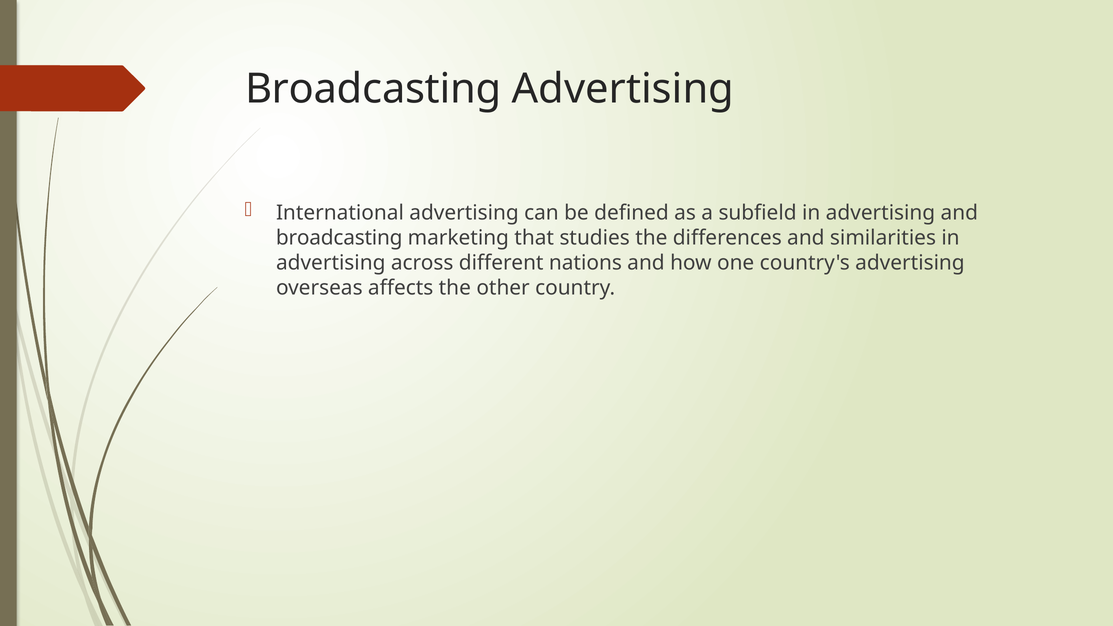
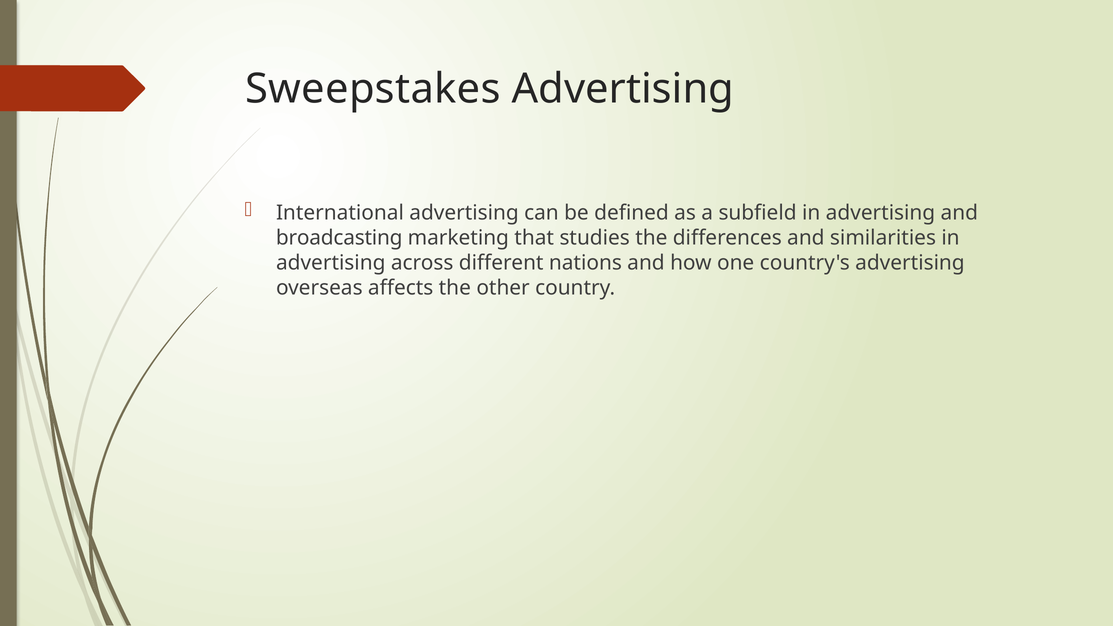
Broadcasting: Broadcasting -> Sweepstakes (373, 89)
